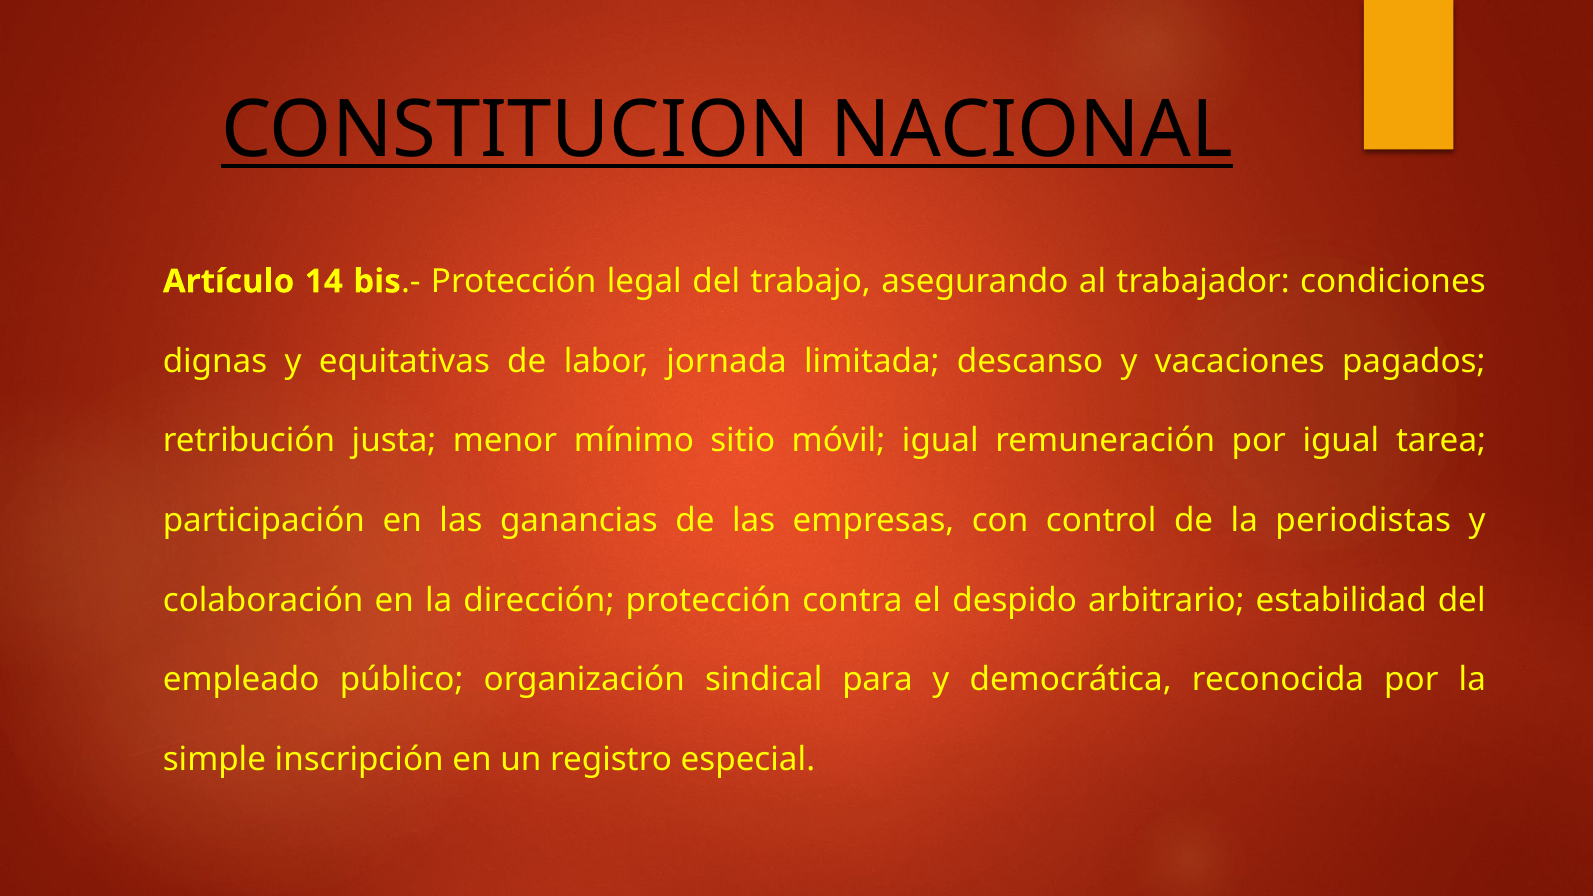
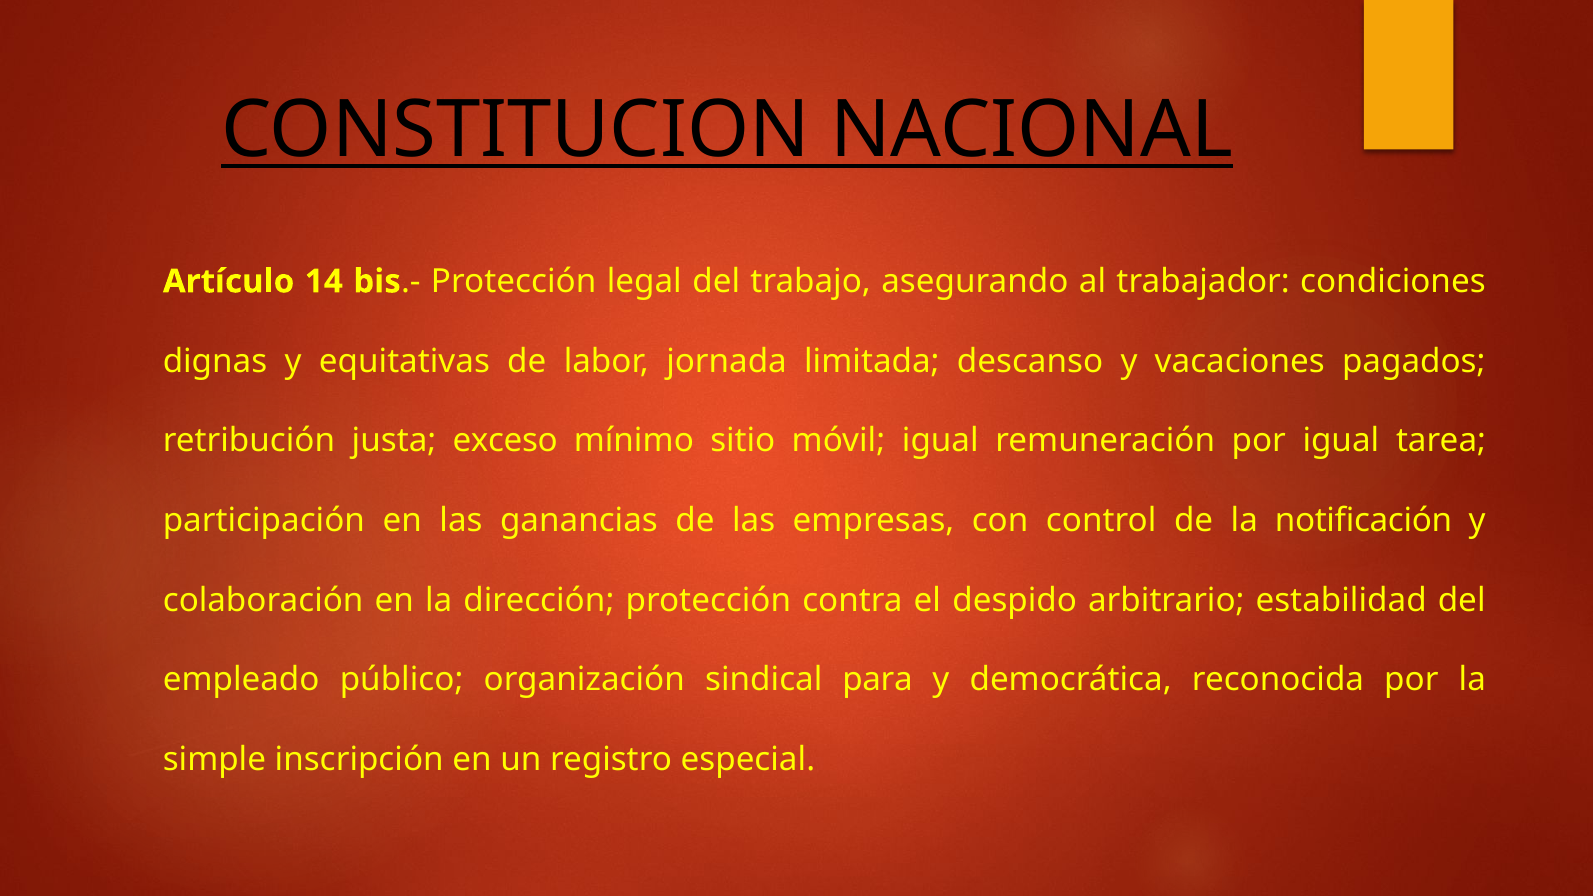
menor: menor -> exceso (505, 441)
periodistas: periodistas -> notificación (1363, 521)
